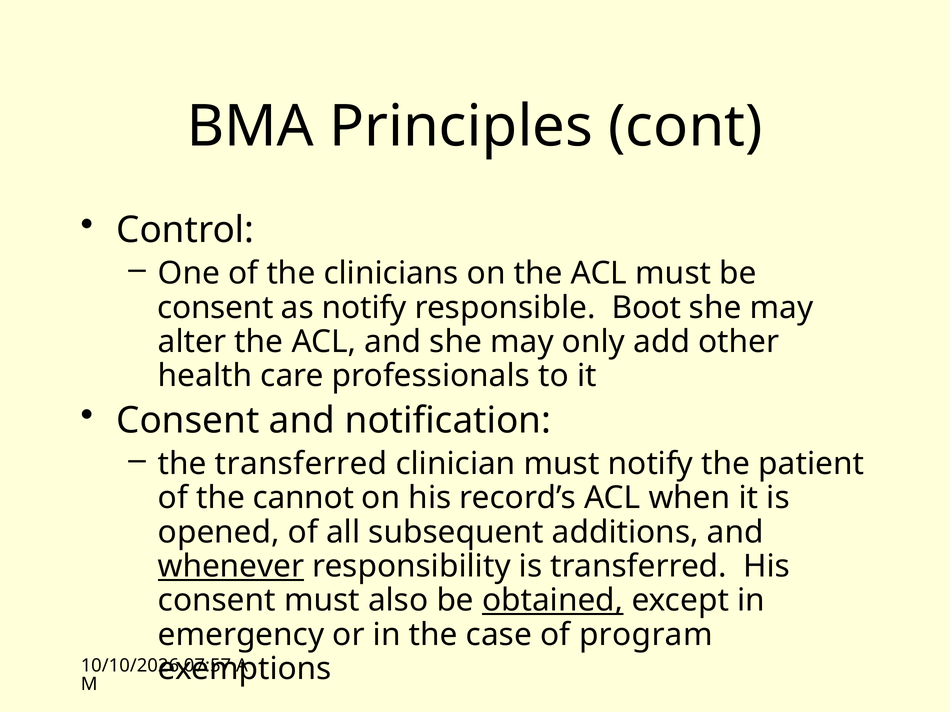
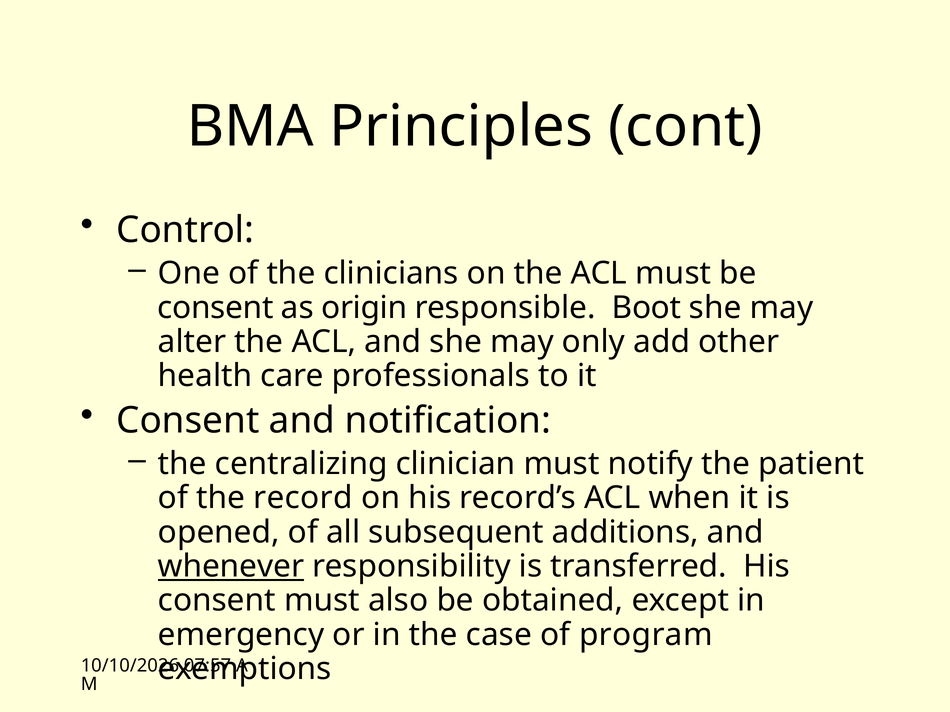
as notify: notify -> origin (364, 308)
the transferred: transferred -> centralizing (301, 464)
cannot: cannot -> record (303, 498)
obtained underline: present -> none (553, 601)
